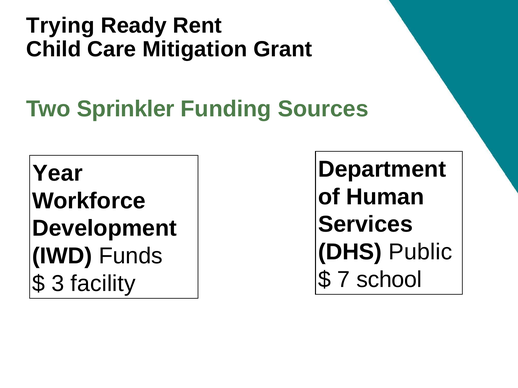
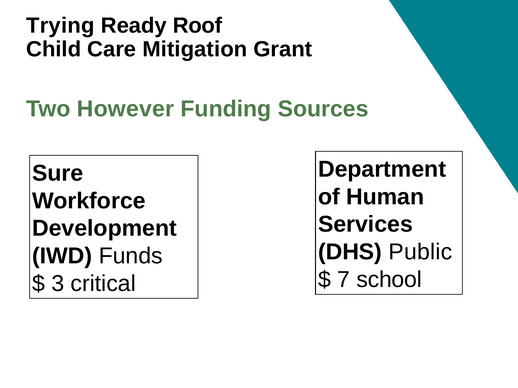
Rent: Rent -> Roof (197, 25)
Sprinkler: Sprinkler -> However (125, 109)
Year: Year -> Sure (58, 173)
facility: facility -> critical (103, 284)
